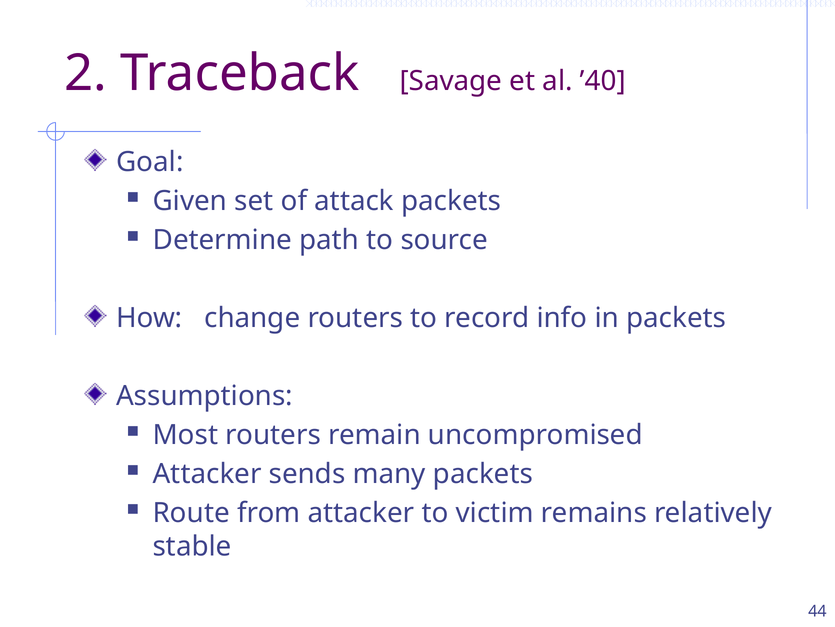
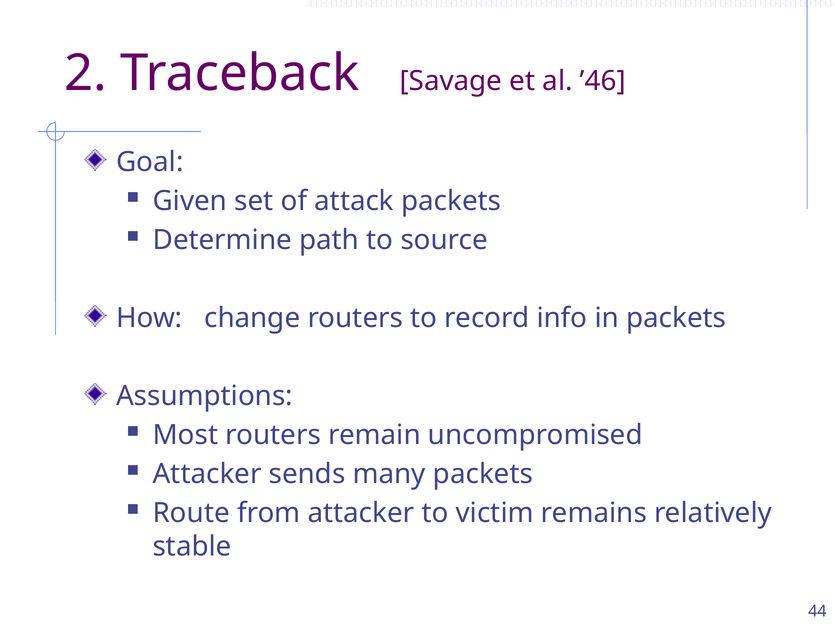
’40: ’40 -> ’46 (603, 81)
